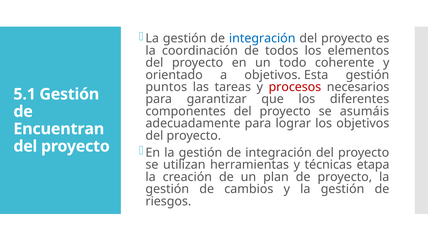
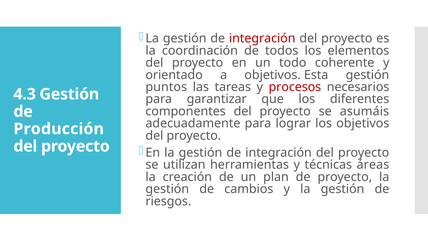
integración colour: blue -> red (262, 38)
5.1: 5.1 -> 4.3 (25, 94)
Encuentran: Encuentran -> Producción (59, 129)
etapa: etapa -> áreas (373, 165)
